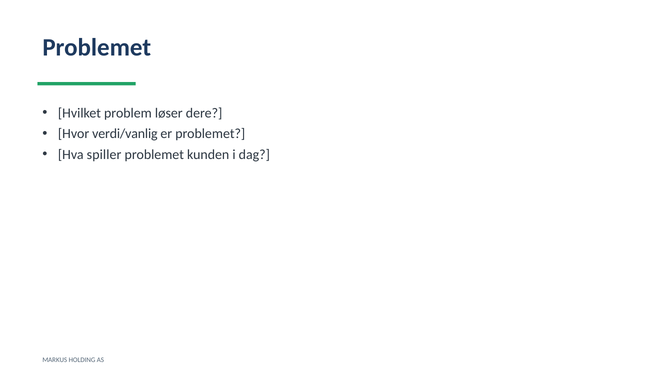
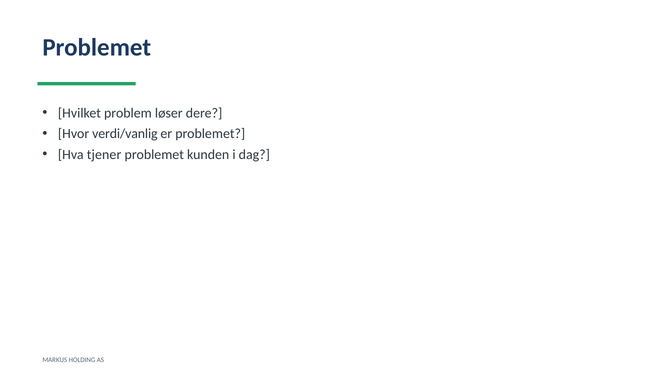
spiller: spiller -> tjener (104, 154)
